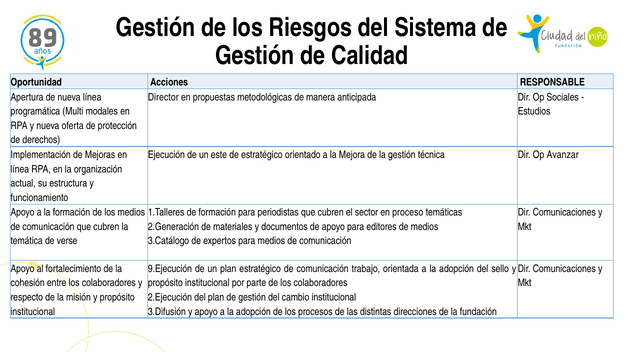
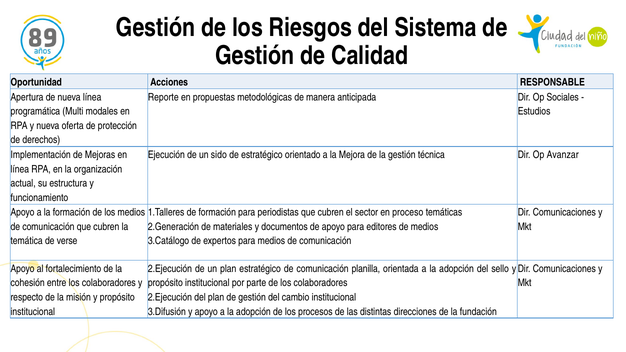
Director: Director -> Reporte (163, 97)
este: este -> sido (219, 155)
9.Ejecución: 9.Ejecución -> 2.Ejecución (170, 269)
trabajo: trabajo -> planilla (366, 269)
